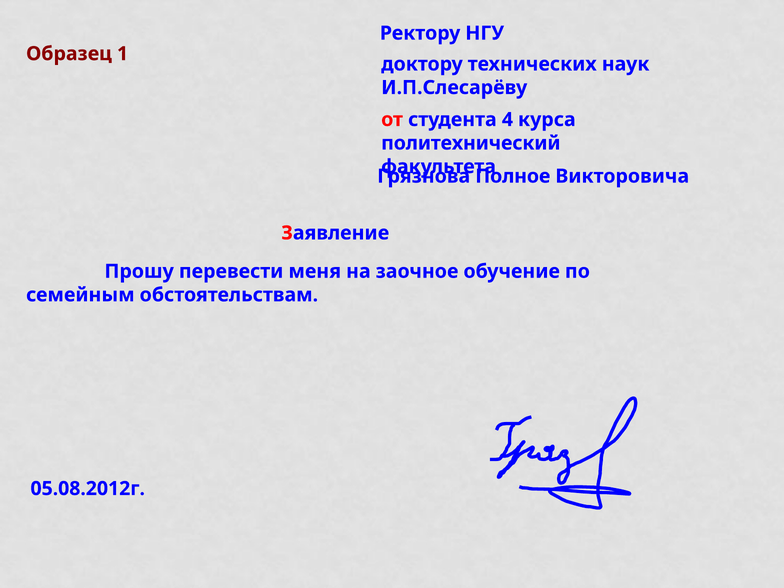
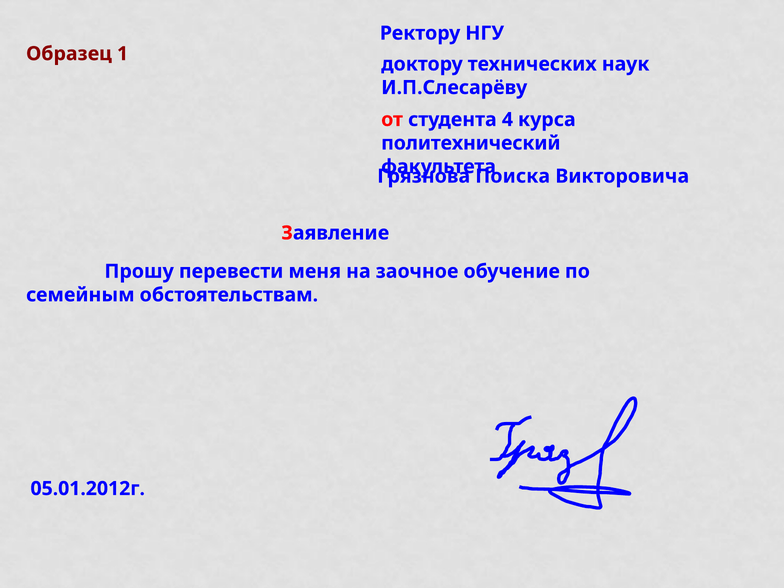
Полное: Полное -> Поиска (513, 176)
05.08.2012г: 05.08.2012г -> 05.01.2012г (88, 489)
